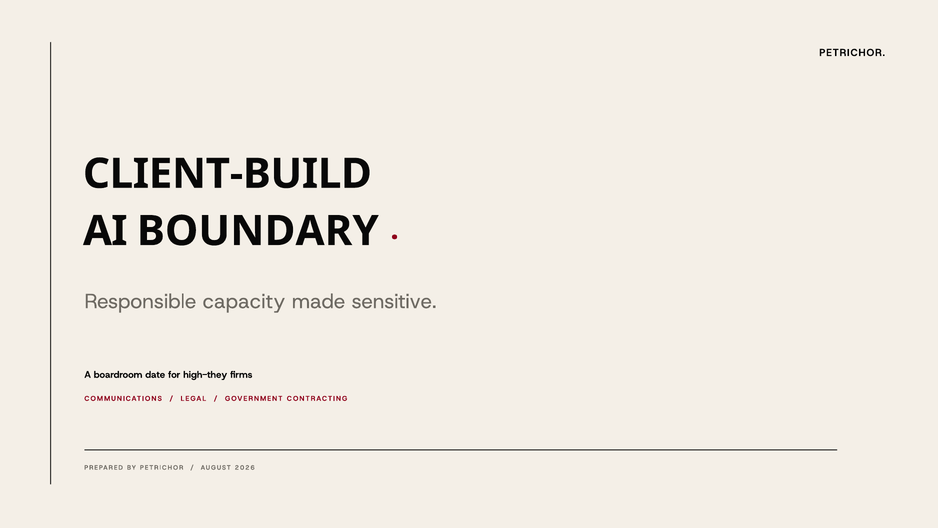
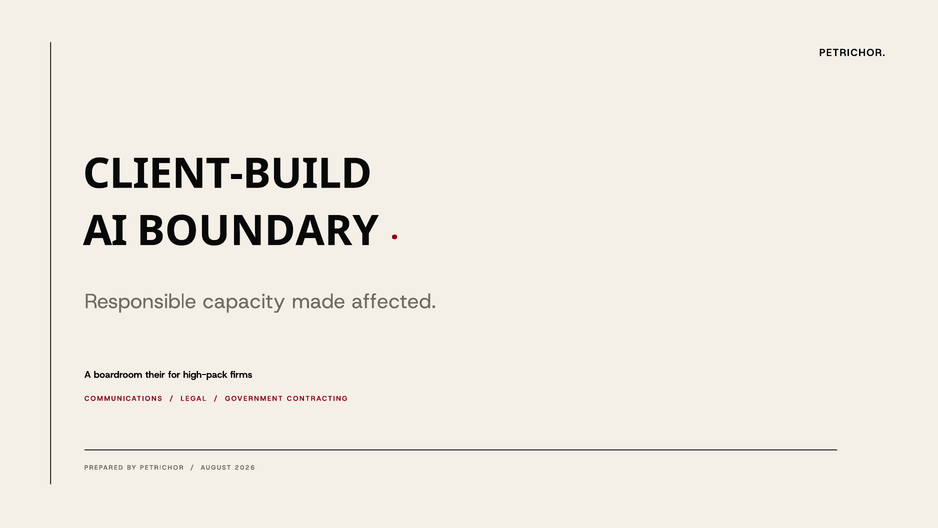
sensitive: sensitive -> affected (394, 301)
date: date -> their (155, 374)
high-they: high-they -> high-pack (205, 374)
